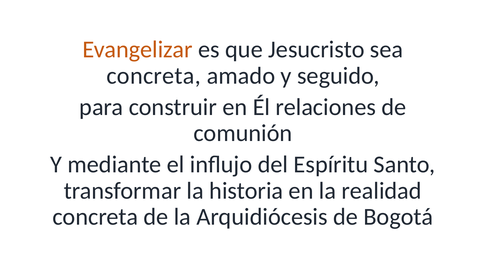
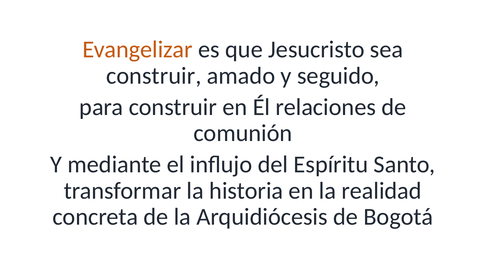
concreta: concreta -> construir (154, 76)
